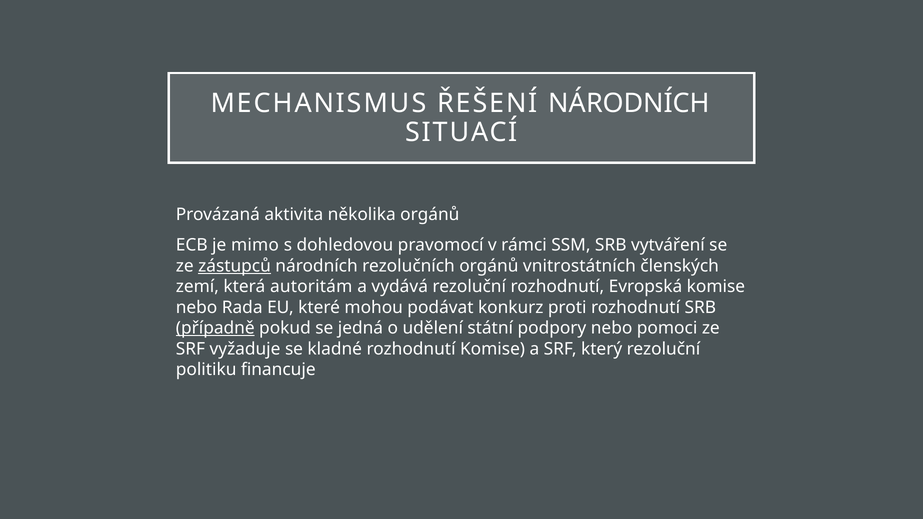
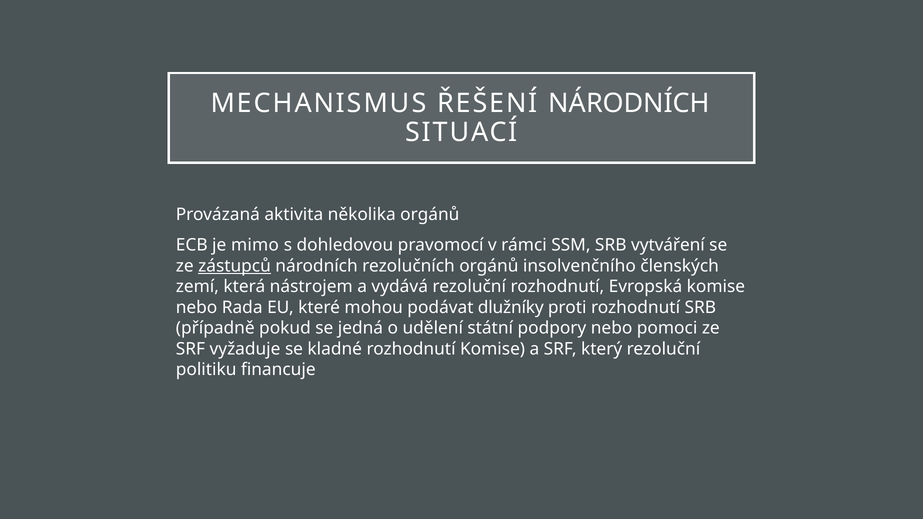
vnitrostátních: vnitrostátních -> insolvenčního (579, 266)
autoritám: autoritám -> nástrojem (311, 287)
konkurz: konkurz -> dlužníky (511, 307)
případně underline: present -> none (215, 328)
